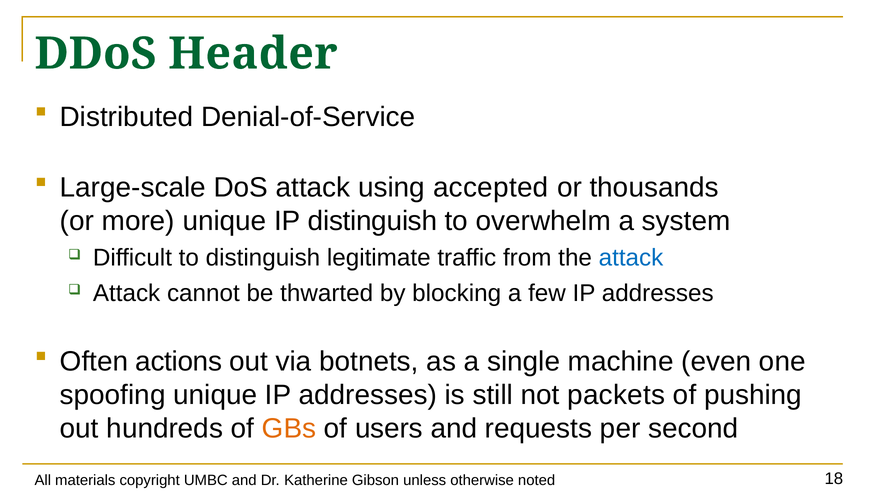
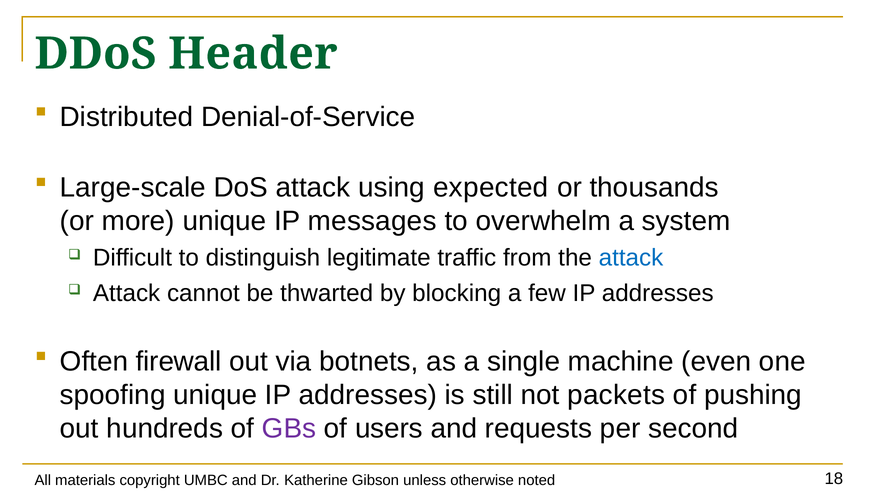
accepted: accepted -> expected (491, 188)
IP distinguish: distinguish -> messages (372, 221)
actions: actions -> firewall (179, 362)
GBs colour: orange -> purple (289, 429)
